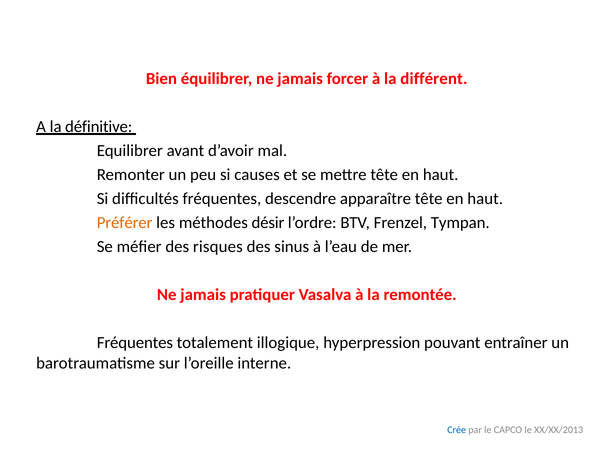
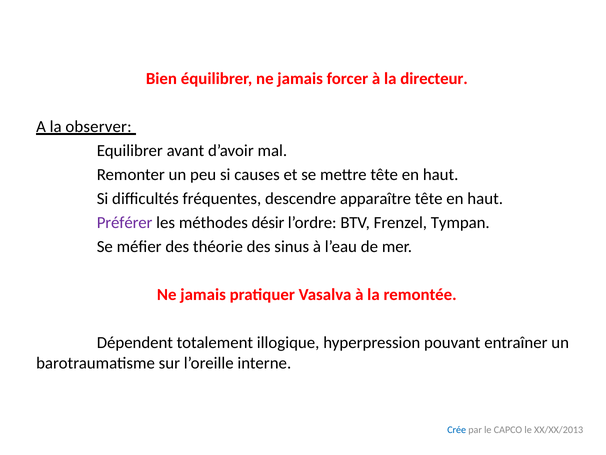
différent: différent -> directeur (434, 79)
définitive: définitive -> observer (99, 127)
Préférer colour: orange -> purple (125, 222)
risques: risques -> théorie (218, 246)
Fréquentes: Fréquentes -> Dépendent (135, 342)
